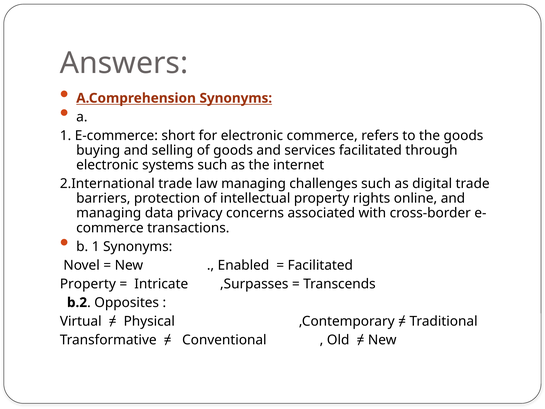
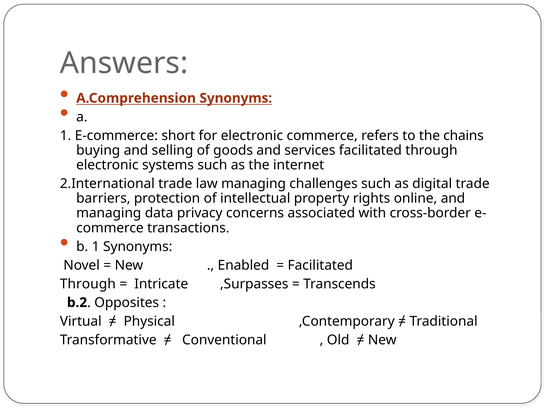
the goods: goods -> chains (464, 135)
Property: Property -> Through (88, 284)
